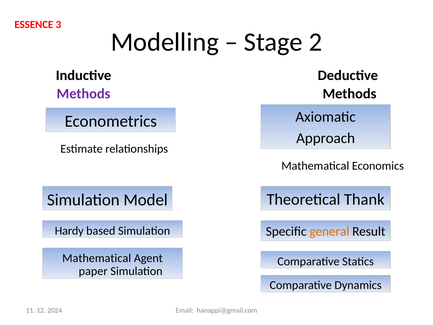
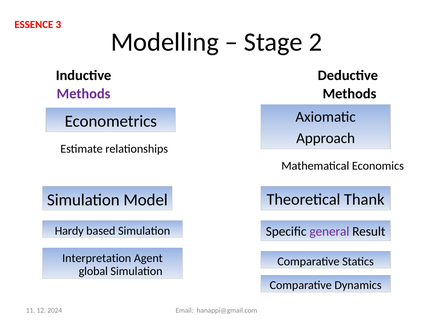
general colour: orange -> purple (329, 231)
Mathematical: Mathematical -> Interpretation (97, 258)
paper: paper -> global (93, 271)
